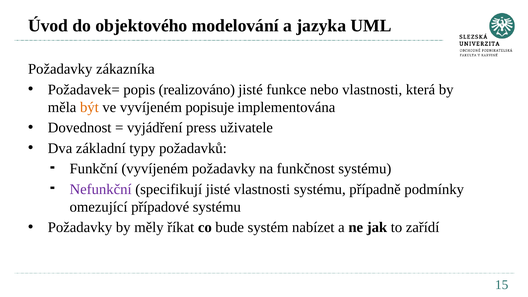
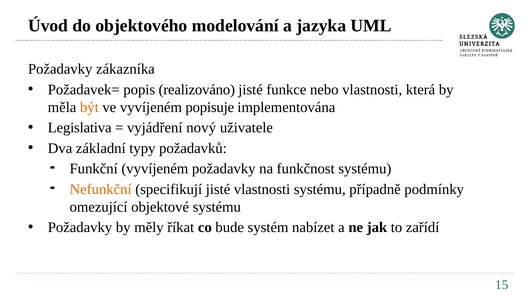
Dovednost: Dovednost -> Legislativa (80, 128)
press: press -> nový (201, 128)
Nefunkční colour: purple -> orange (101, 189)
případové: případové -> objektové (160, 207)
